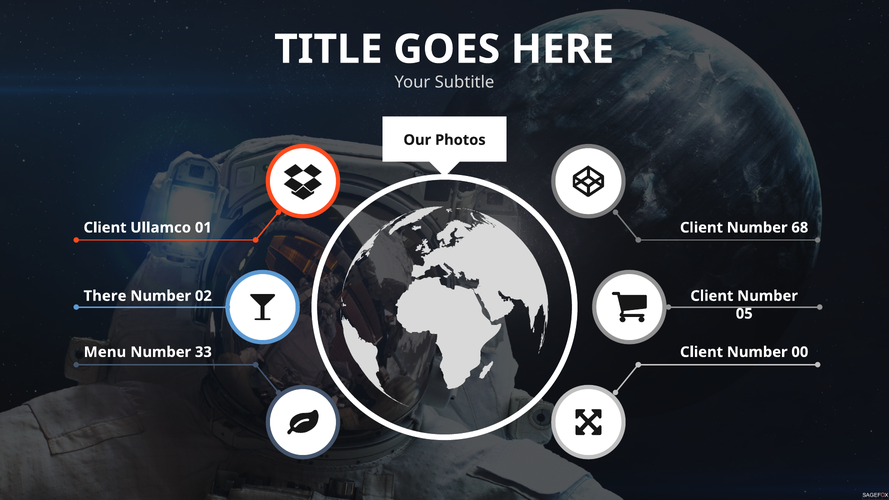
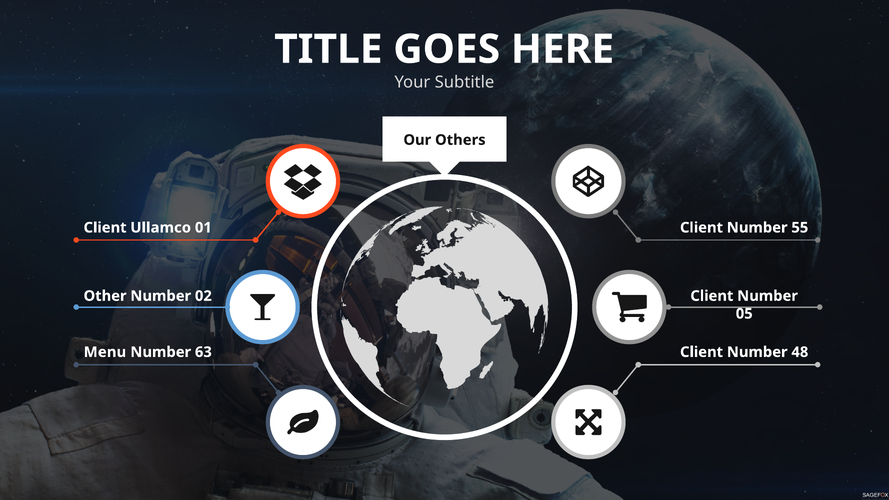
Photos: Photos -> Others (460, 140)
68: 68 -> 55 (800, 228)
There: There -> Other (105, 296)
33: 33 -> 63 (203, 352)
00: 00 -> 48 (800, 352)
